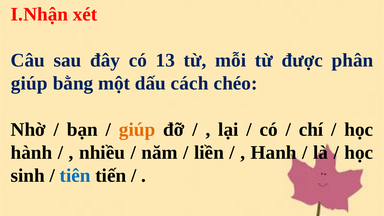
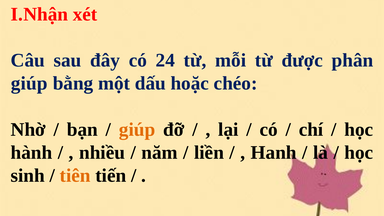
13: 13 -> 24 (165, 60)
cách: cách -> hoặc (190, 83)
tiên colour: blue -> orange (75, 176)
